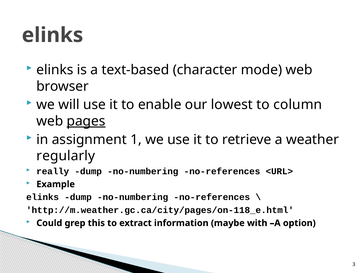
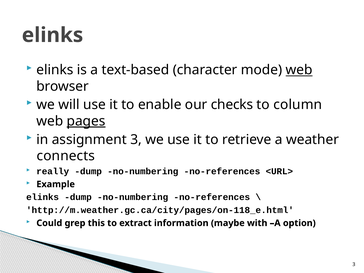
web underline: none -> present (299, 70)
lowest: lowest -> checks (232, 105)
assignment 1: 1 -> 3 (136, 140)
regularly: regularly -> connects (66, 156)
